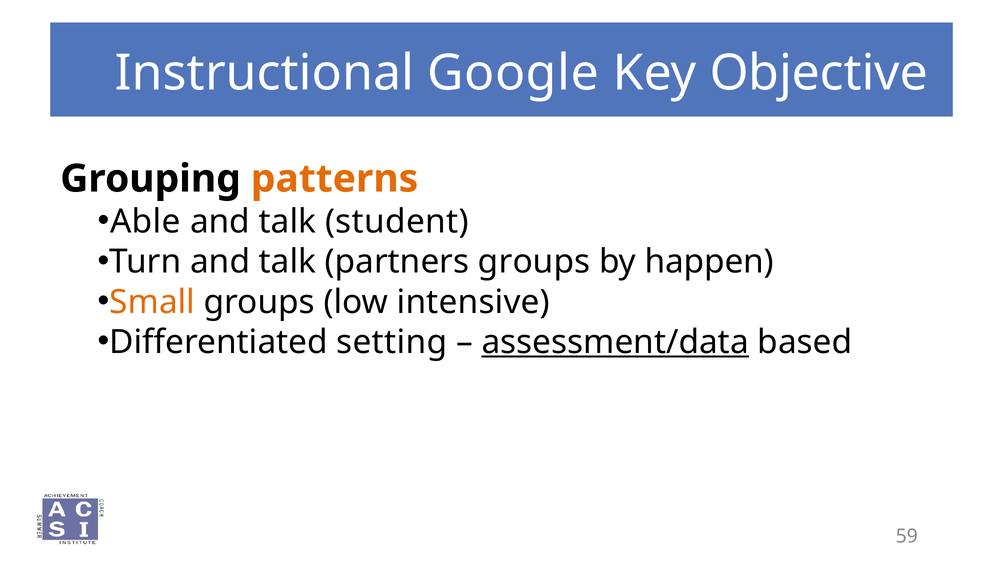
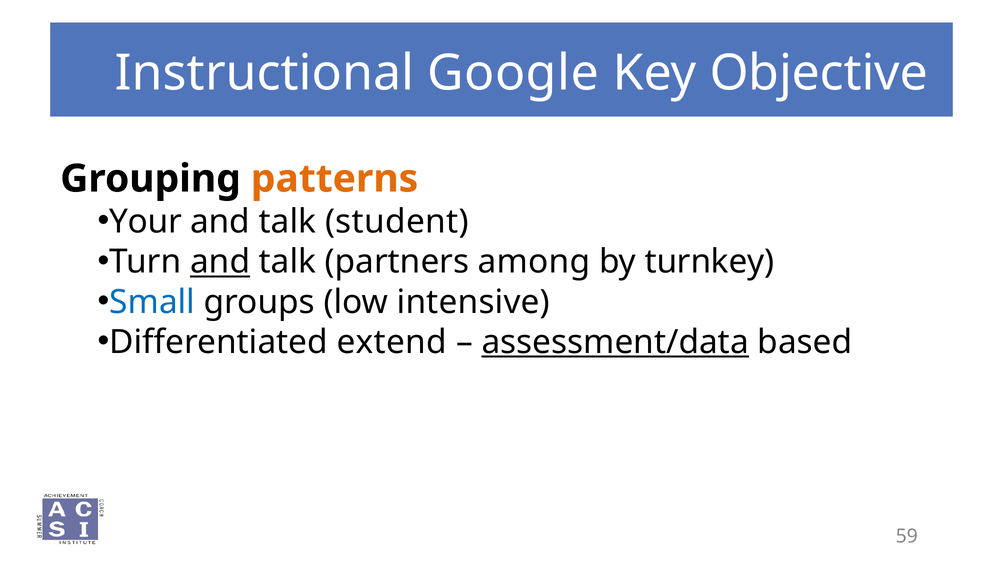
Able: Able -> Your (146, 222)
and underline: none -> present (220, 262)
partners groups: groups -> among (534, 262)
happen: happen -> turnkey (709, 262)
Small colour: orange -> blue (152, 302)
setting: setting -> extend (392, 342)
